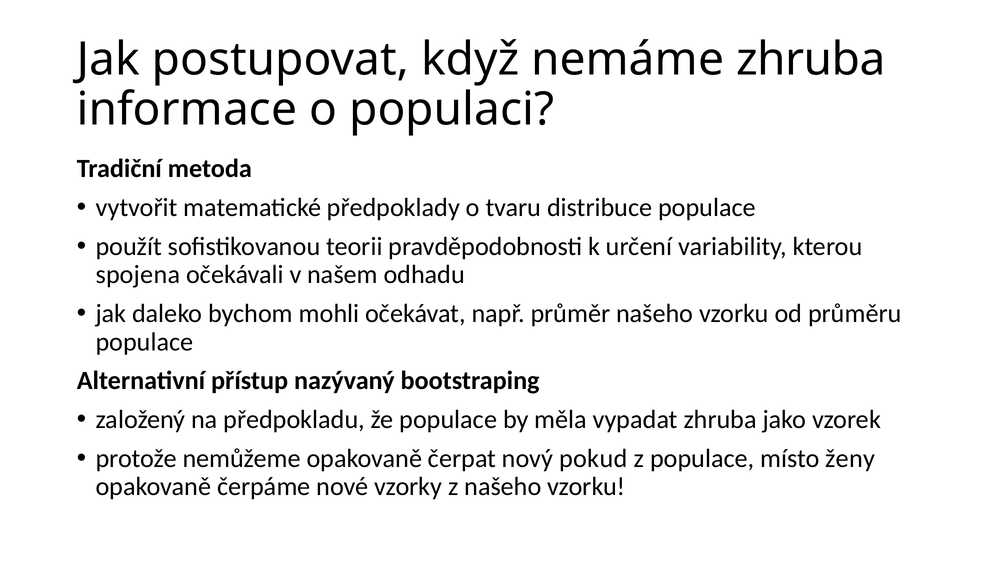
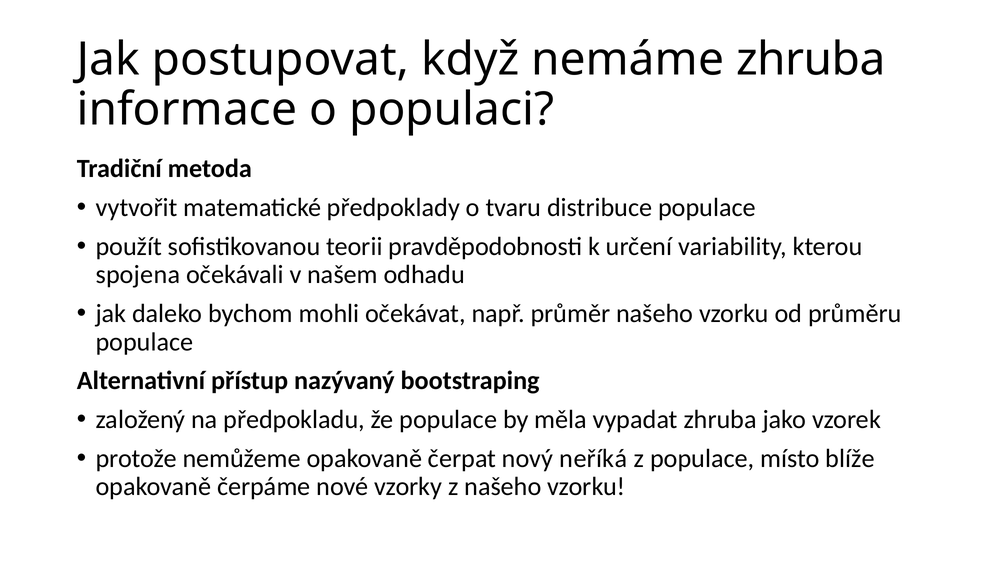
pokud: pokud -> neříká (593, 458)
ženy: ženy -> blíže (850, 458)
